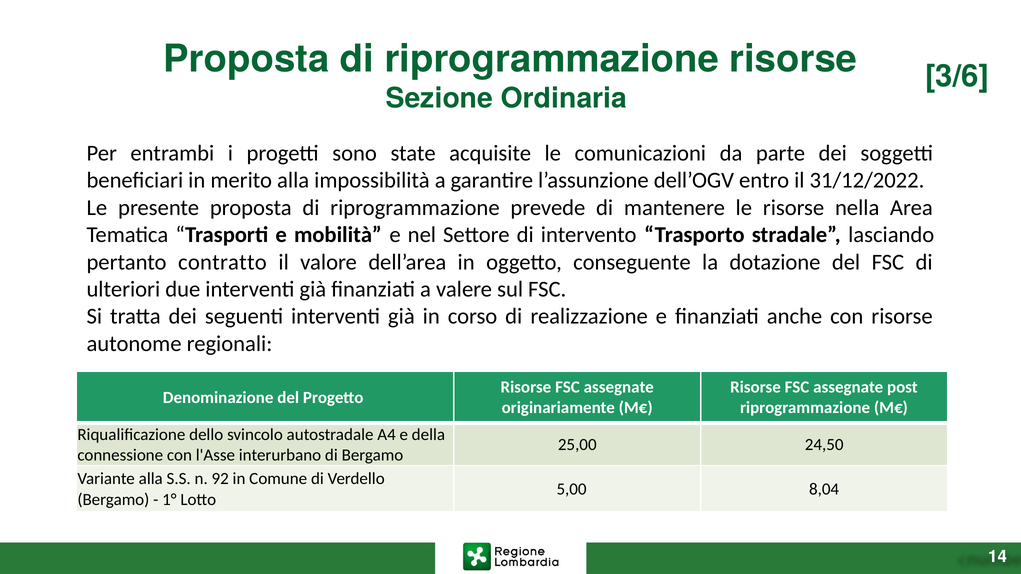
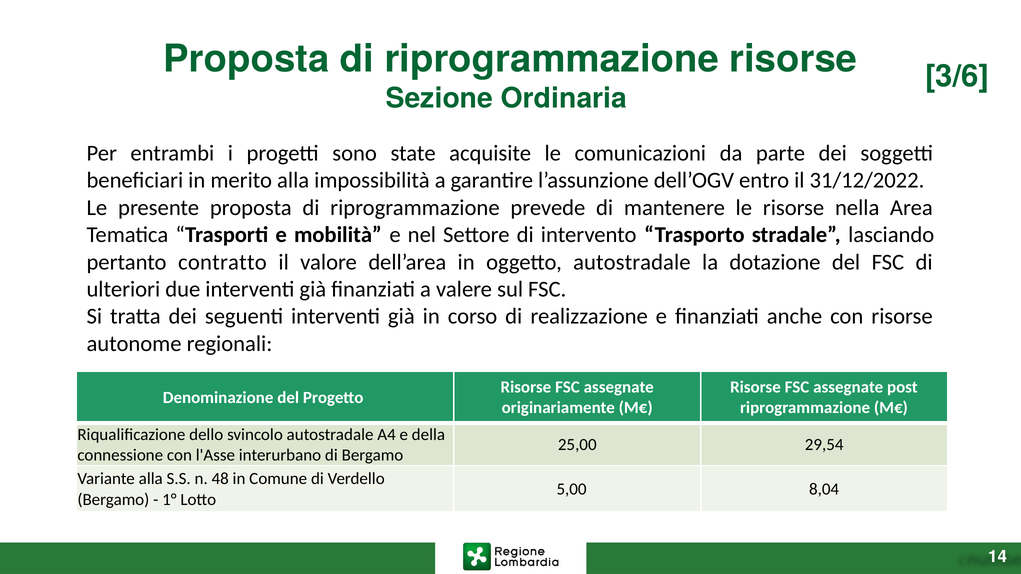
oggetto conseguente: conseguente -> autostradale (632, 262)
24,50: 24,50 -> 29,54 (824, 445)
92: 92 -> 48 (220, 479)
